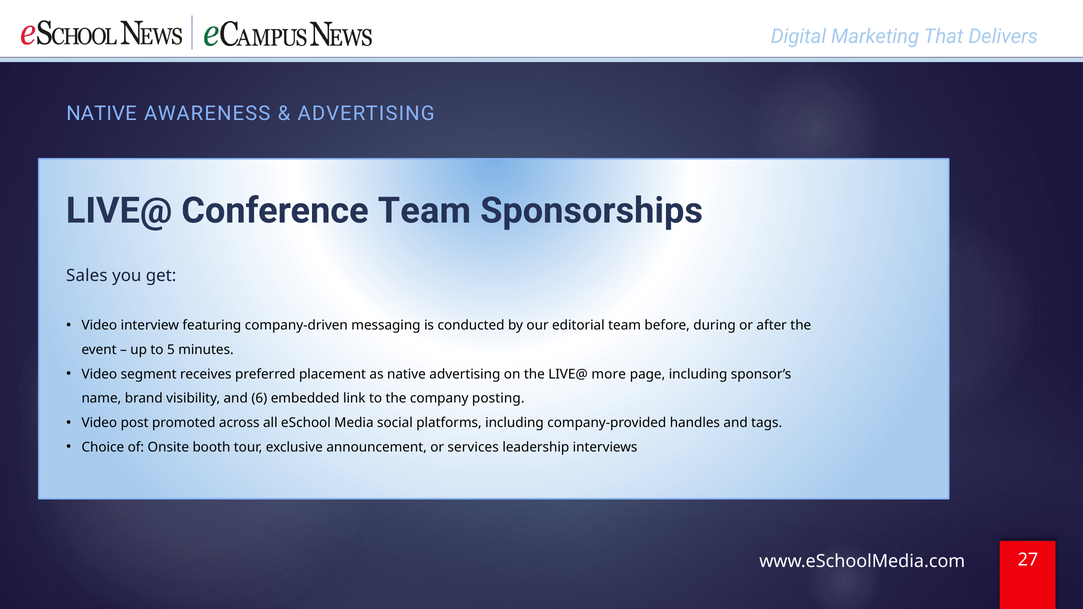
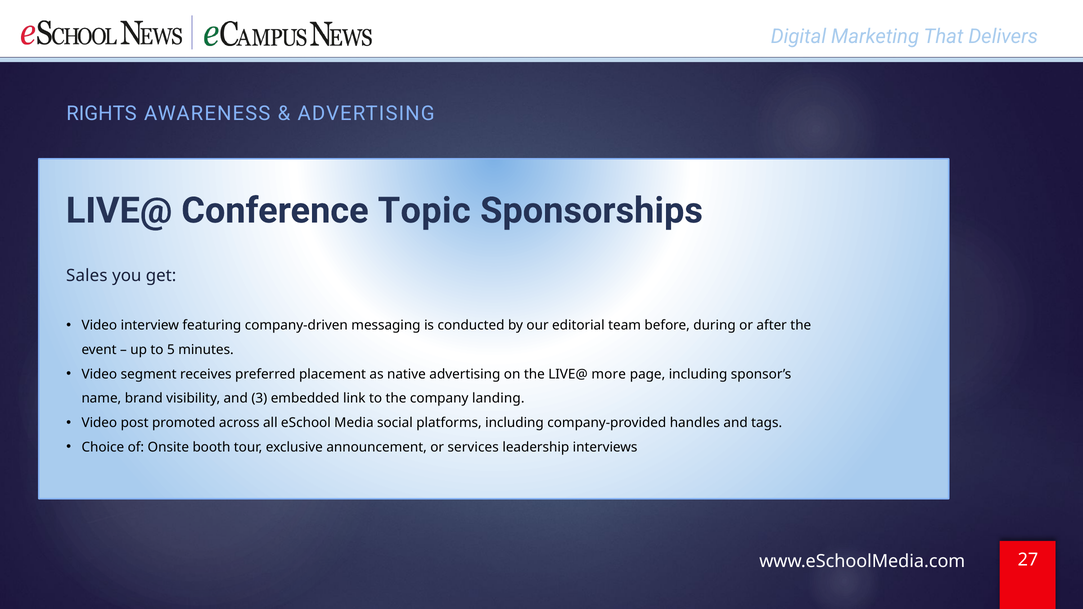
NATIVE: NATIVE -> RIGHTS (102, 114)
Conference Team: Team -> Topic (424, 211)
6: 6 -> 3 (259, 399)
posting: posting -> landing (498, 399)
